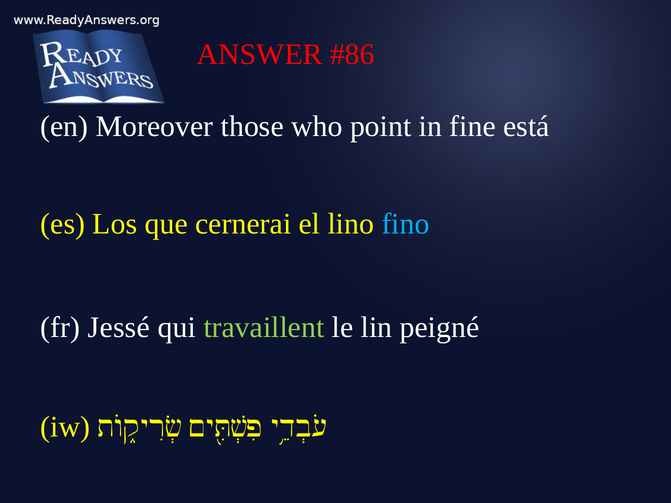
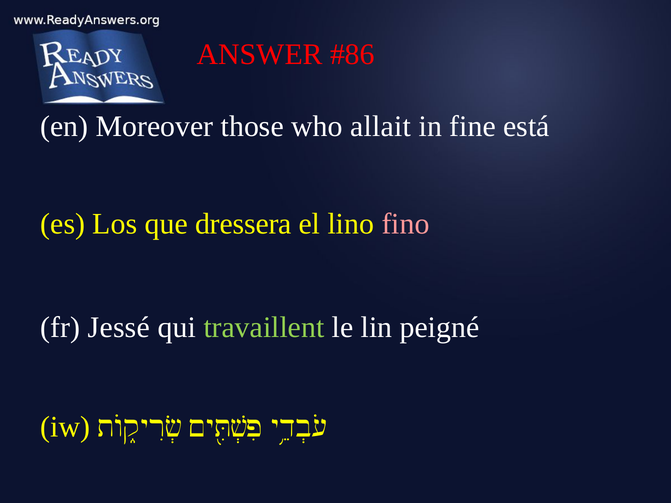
point: point -> allait (381, 127)
cernerai: cernerai -> dressera (243, 224)
fino colour: light blue -> pink (406, 224)
